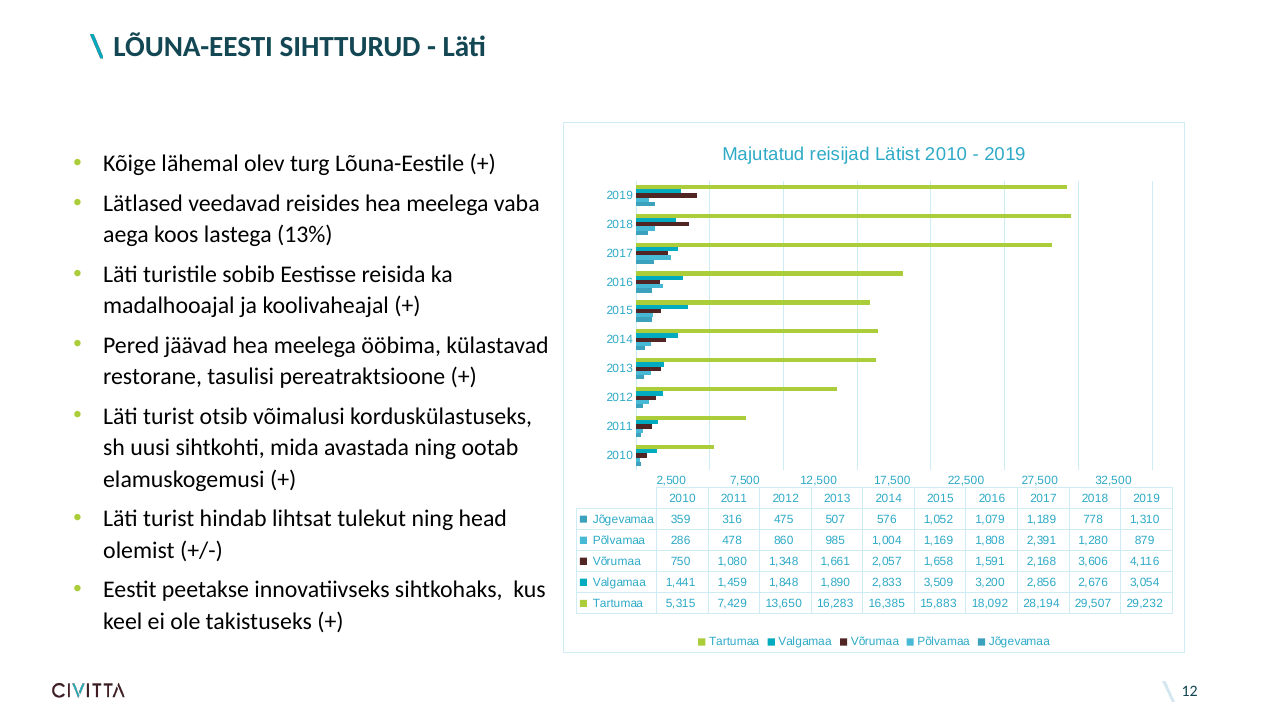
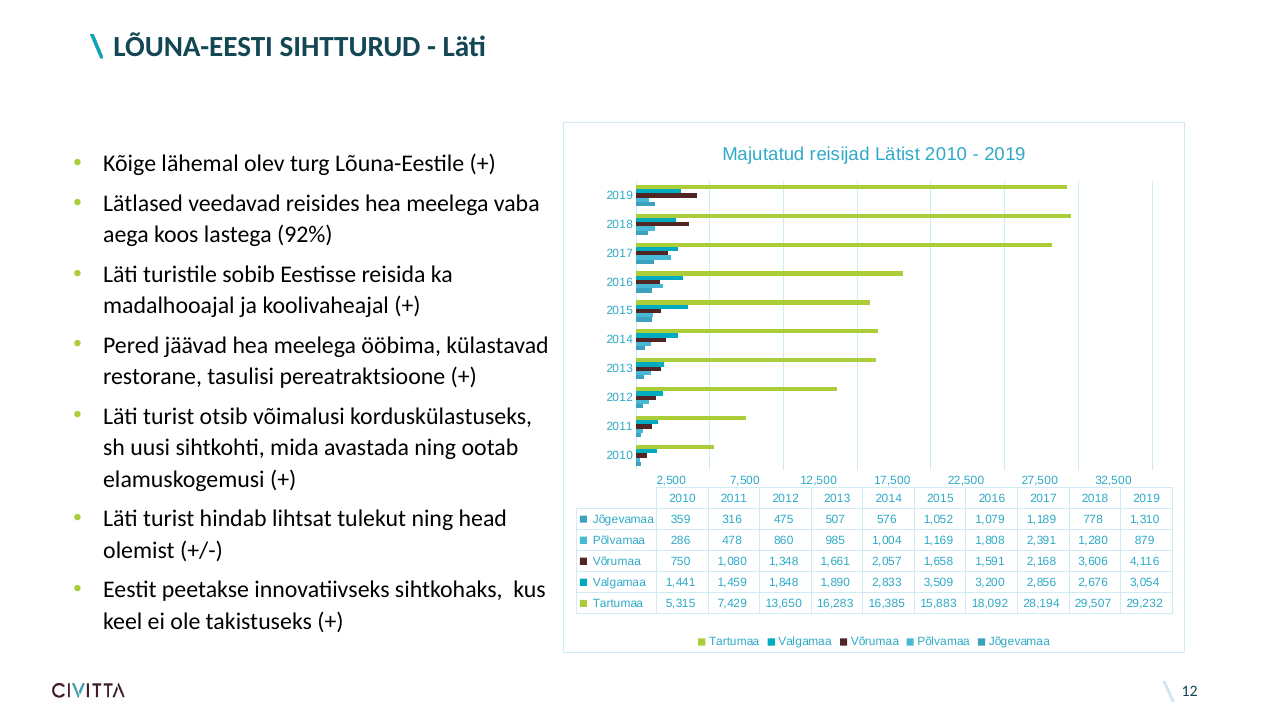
13%: 13% -> 92% (305, 235)
